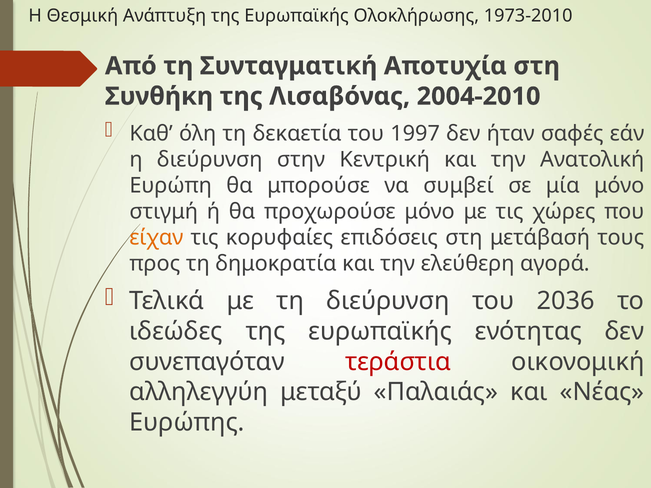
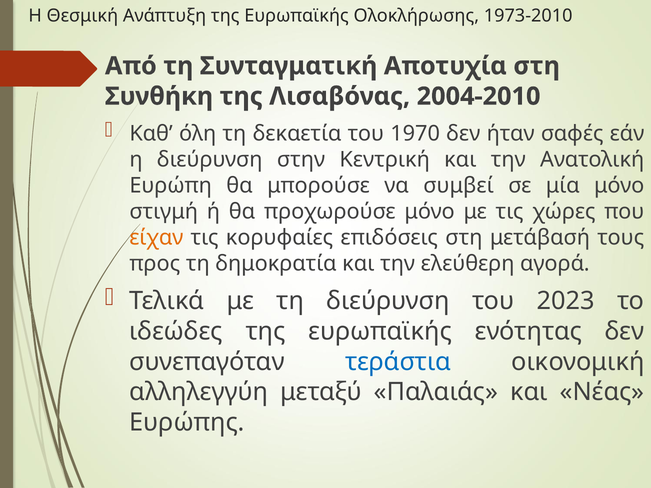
1997: 1997 -> 1970 (415, 133)
2036: 2036 -> 2023 (566, 301)
τεράστια colour: red -> blue (398, 362)
